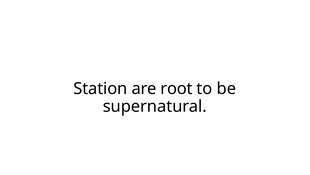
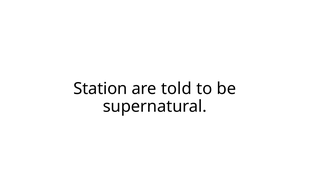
root: root -> told (176, 88)
